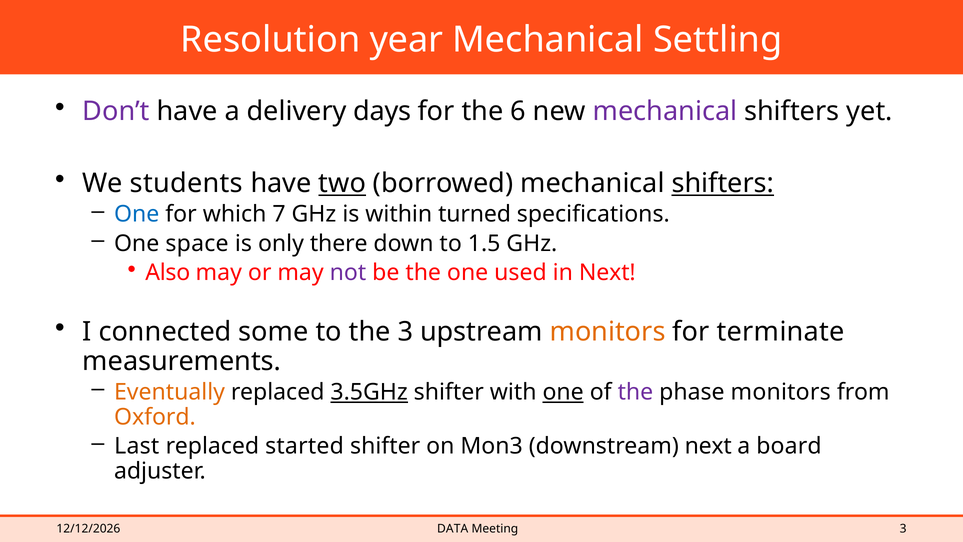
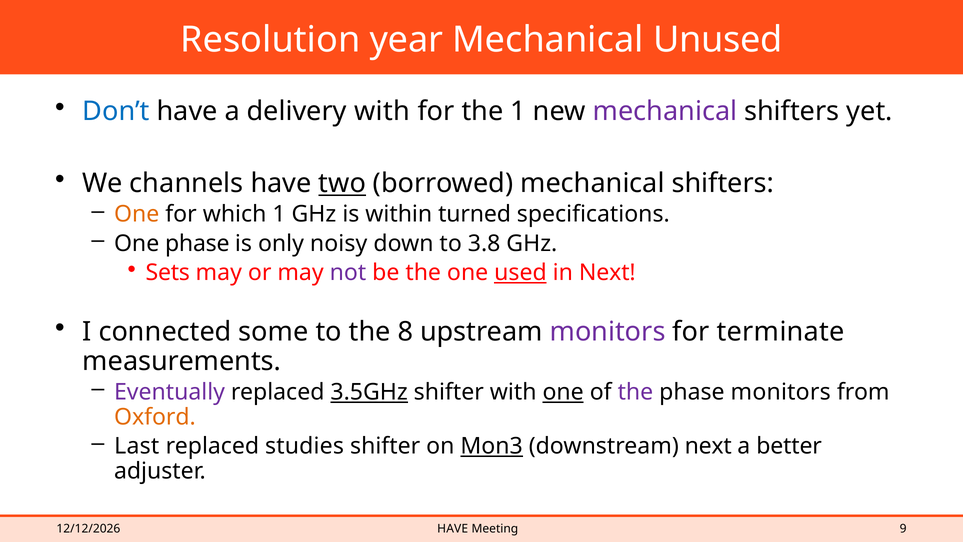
Settling: Settling -> Unused (718, 40)
Don’t colour: purple -> blue (116, 111)
delivery days: days -> with (382, 111)
the 6: 6 -> 1 (518, 111)
students: students -> channels (186, 183)
shifters underline: present -> none (723, 183)
One colour: blue -> orange (137, 214)
which 7: 7 -> 1 (279, 214)
One space: space -> phase (197, 243)
there: there -> noisy (339, 243)
1.5: 1.5 -> 3.8 (484, 243)
Also: Also -> Sets (168, 273)
used underline: none -> present (520, 273)
the 3: 3 -> 8 (405, 332)
monitors colour: orange -> purple (608, 332)
Eventually colour: orange -> purple (170, 392)
started: started -> studies (305, 446)
Mon3 underline: none -> present (492, 446)
board: board -> better (789, 446)
DATA: DATA -> HAVE (453, 528)
Meeting 3: 3 -> 9 (903, 528)
